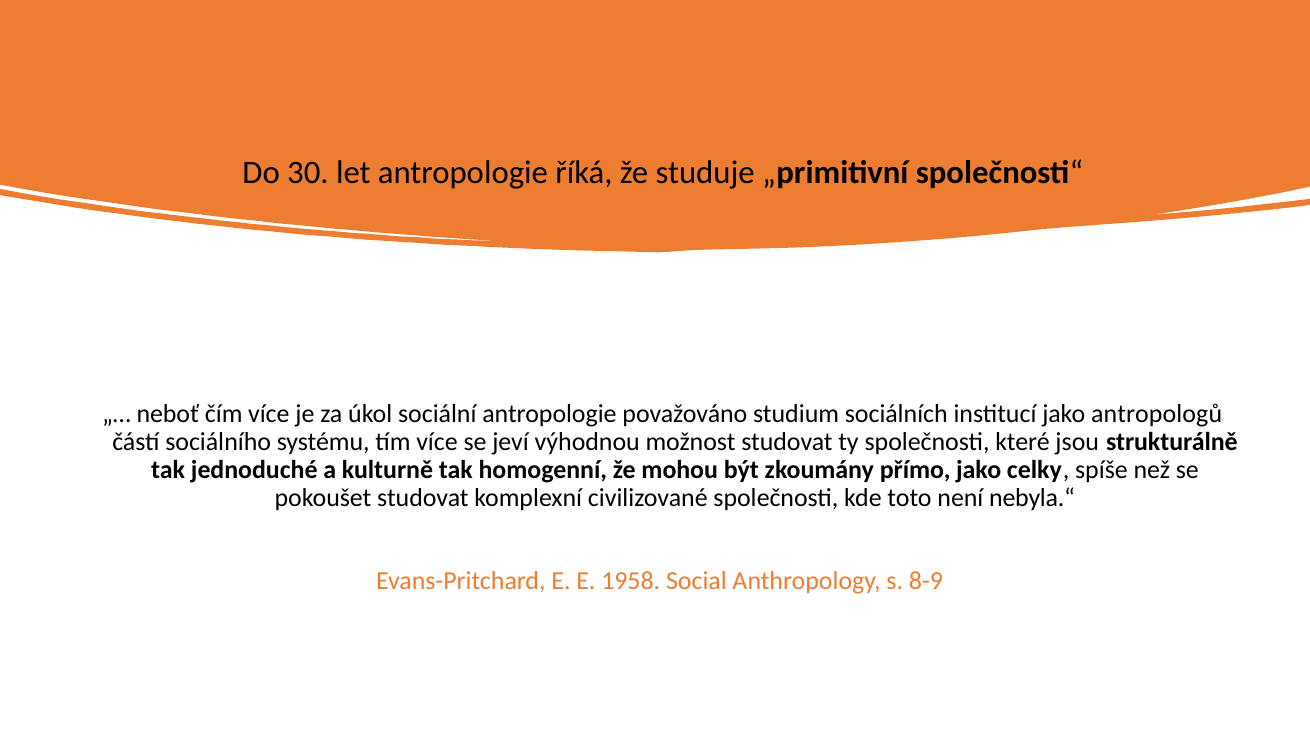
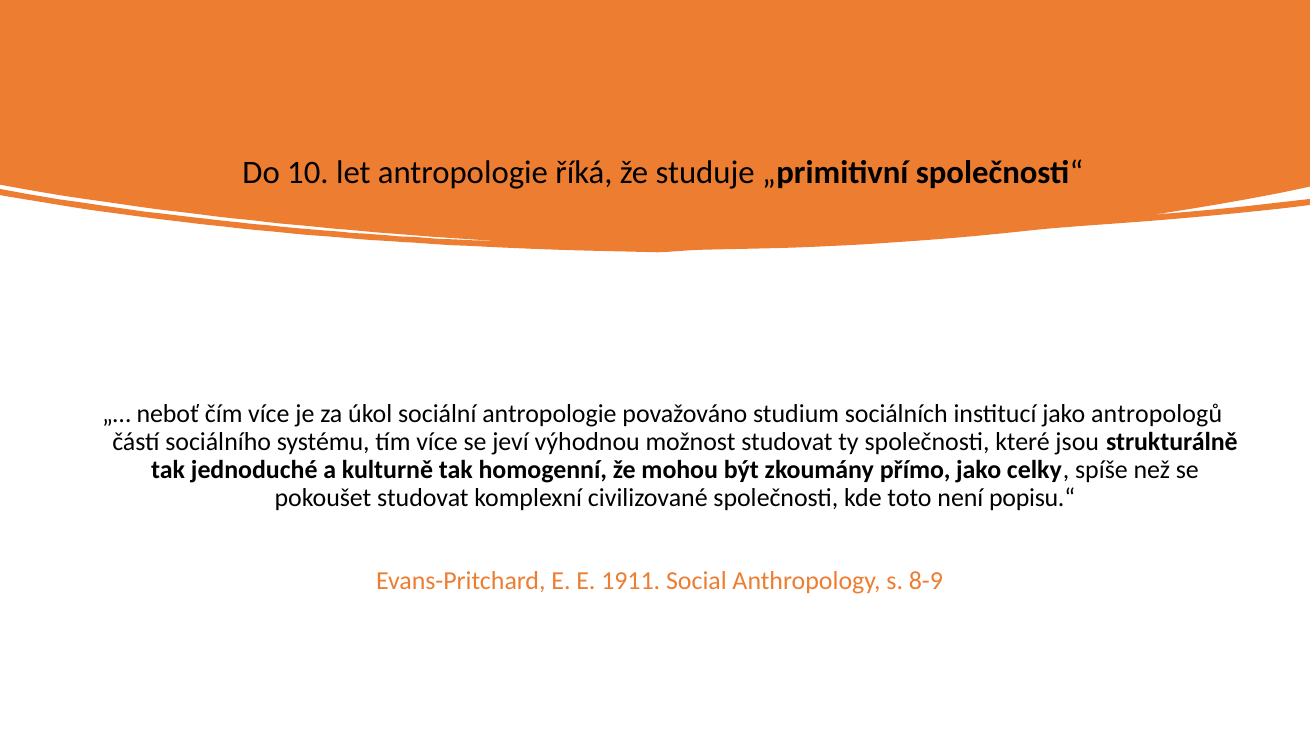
30: 30 -> 10 (308, 173)
nebyla.“: nebyla.“ -> popisu.“ (1032, 498)
1958: 1958 -> 1911 (631, 581)
